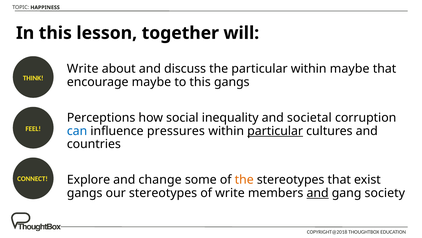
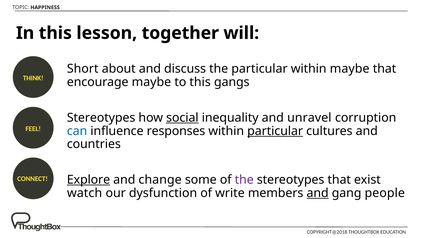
Write: Write -> Short (83, 69)
Perceptions: Perceptions -> Stereotypes (101, 117)
social underline: none -> present (182, 117)
societal: societal -> unravel (309, 117)
pressures: pressures -> responses (176, 131)
Explore underline: none -> present (88, 179)
the colour: orange -> purple (244, 179)
gangs: gangs -> watch (85, 192)
our stereotypes: stereotypes -> dysfunction (163, 192)
society: society -> people (385, 192)
